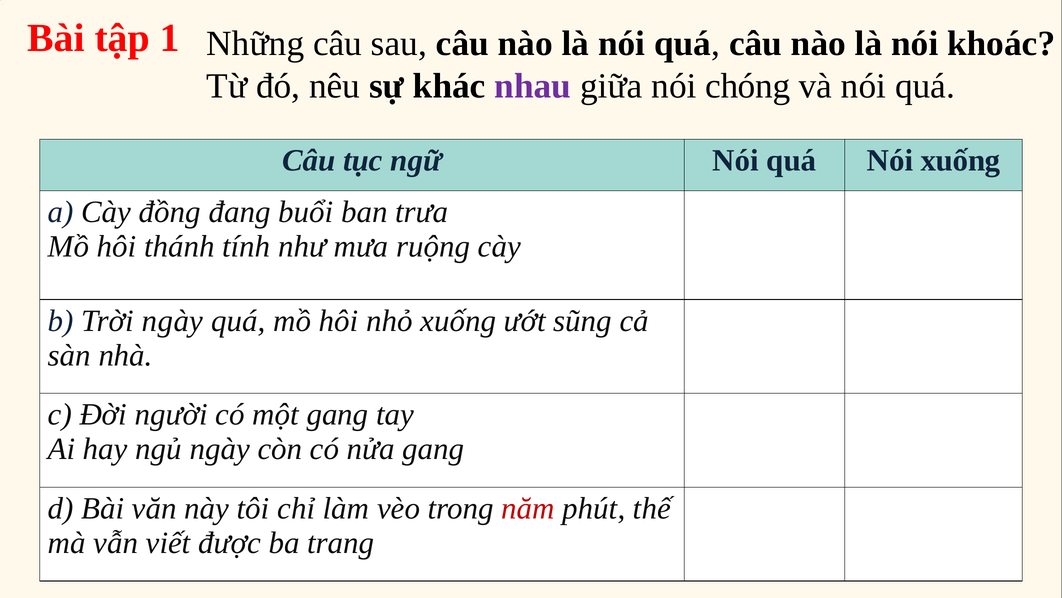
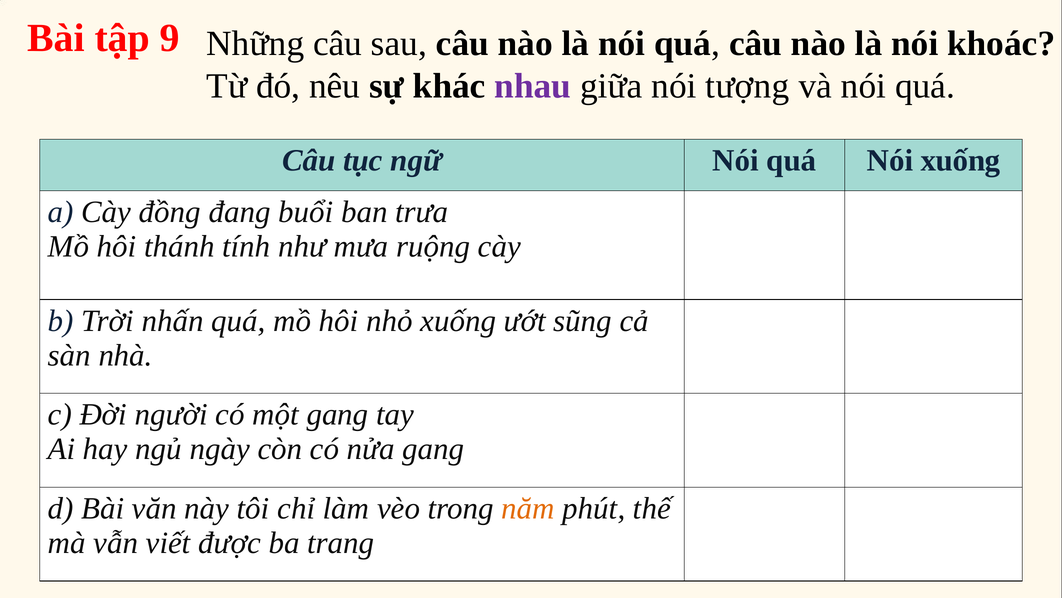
1: 1 -> 9 (170, 38)
chóng: chóng -> tượng (748, 86)
Trời ngày: ngày -> nhấn (173, 321)
năm colour: red -> orange (528, 508)
